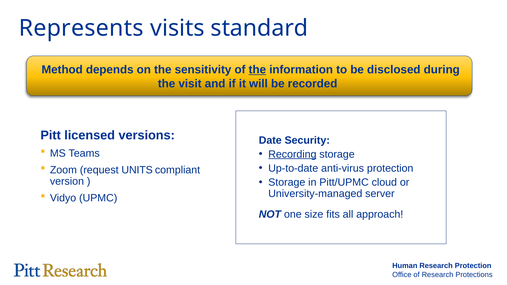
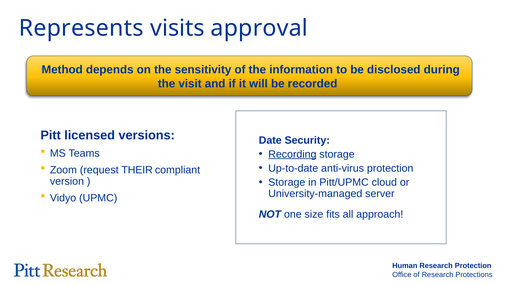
standard: standard -> approval (259, 28)
the underline: present -> none (257, 70)
UNITS: UNITS -> THEIR (137, 170)
